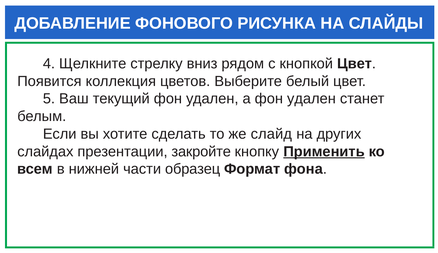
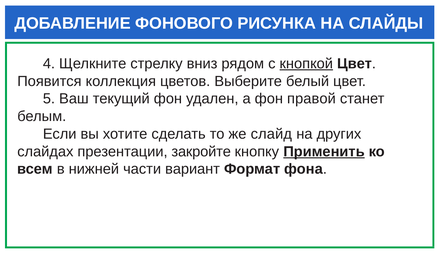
кнопкой underline: none -> present (306, 64)
а фон удален: удален -> правой (311, 99)
образец: образец -> вариант (193, 169)
